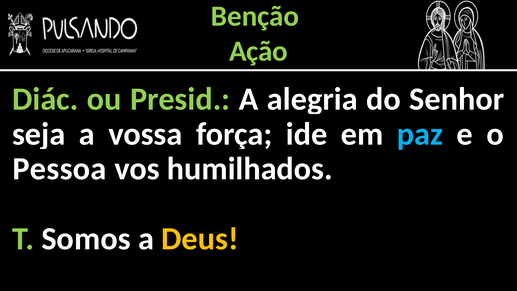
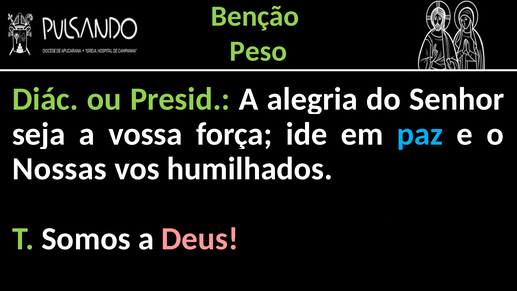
Ação: Ação -> Peso (258, 51)
Pessoa: Pessoa -> Nossas (59, 169)
Deus colour: yellow -> pink (200, 239)
